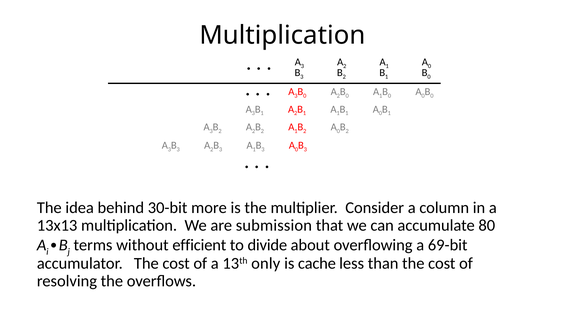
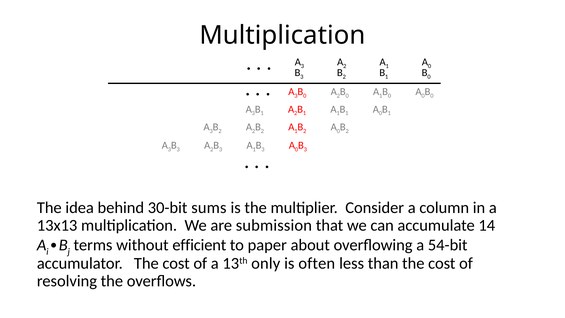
more: more -> sums (209, 208)
80: 80 -> 14 (487, 225)
divide: divide -> paper (267, 245)
69-bit: 69-bit -> 54-bit (448, 245)
cache: cache -> often (317, 263)
